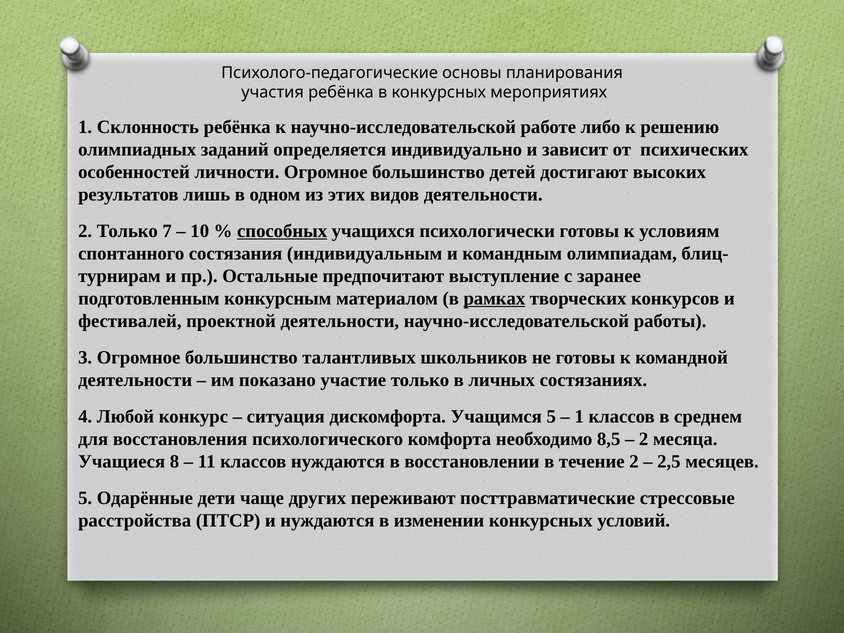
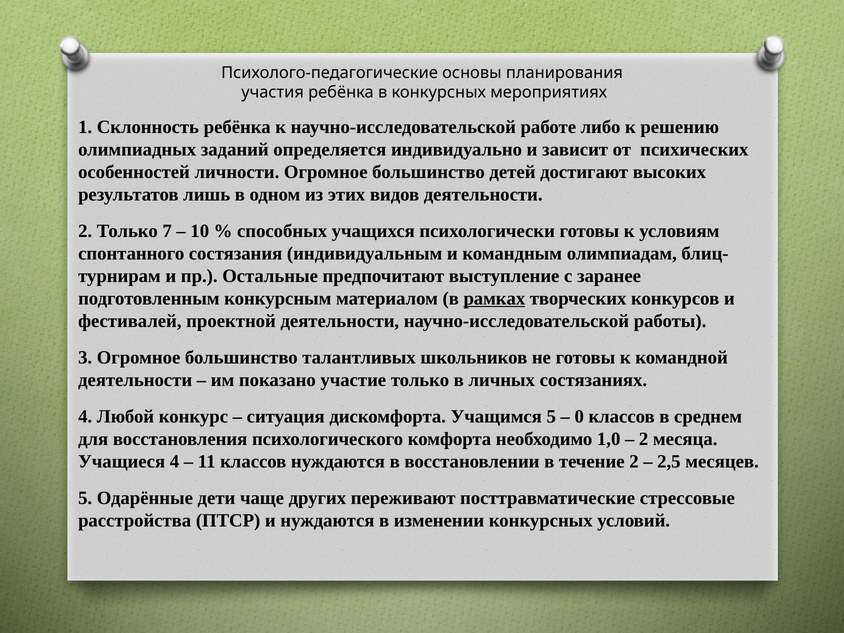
способных underline: present -> none (282, 231)
1: 1 -> 0 (579, 416)
8,5: 8,5 -> 1,0 (609, 439)
Учащиеся 8: 8 -> 4 (174, 461)
